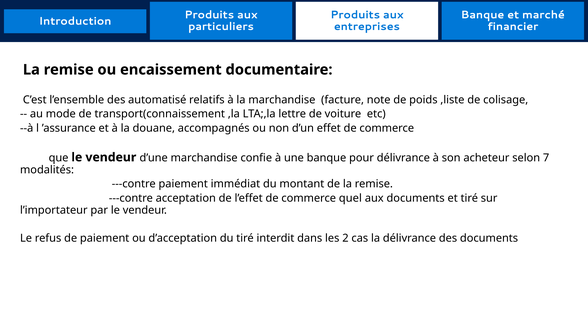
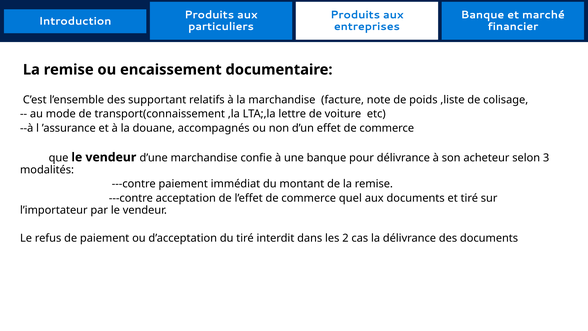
automatisé: automatisé -> supportant (157, 100)
7: 7 -> 3 (546, 158)
